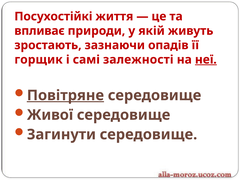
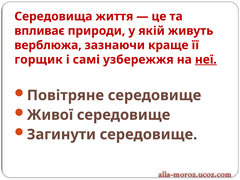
Посухостійкі: Посухостійкі -> Середовища (53, 16)
зростають: зростають -> верблюжа (48, 45)
опадів: опадів -> краще (168, 45)
залежності: залежності -> узбережжя (138, 60)
Повітряне underline: present -> none (65, 95)
